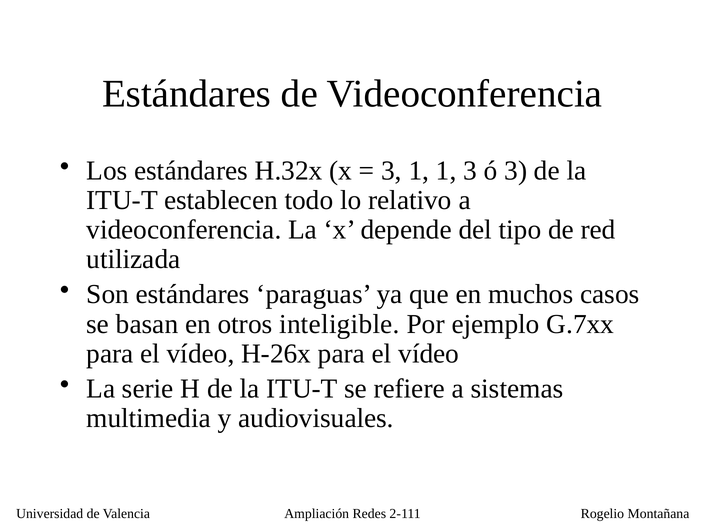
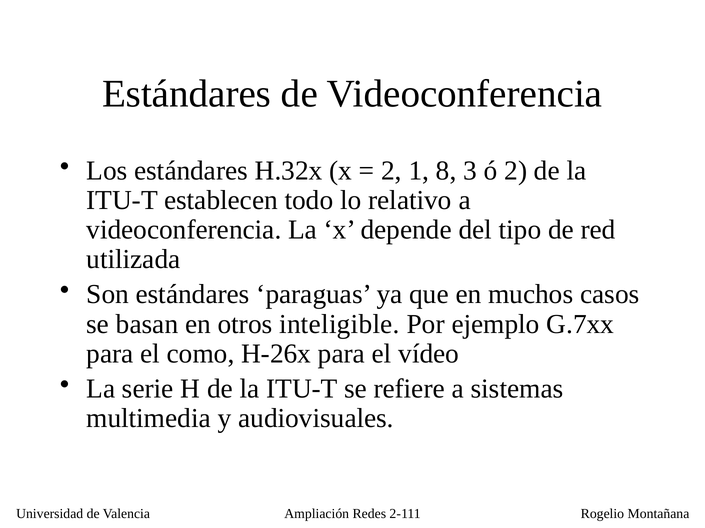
3: 3 -> 2 (392, 171)
1 1: 1 -> 8 (446, 171)
ó 3: 3 -> 2 (516, 171)
vídeo: vídeo -> como (201, 354)
